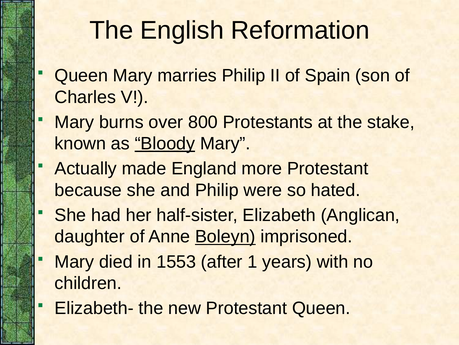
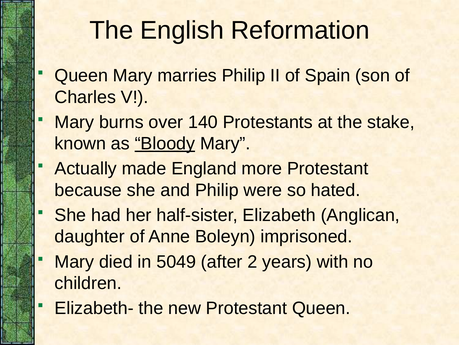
800: 800 -> 140 (203, 122)
Boleyn underline: present -> none (225, 236)
1553: 1553 -> 5049 (176, 261)
1: 1 -> 2 (252, 261)
